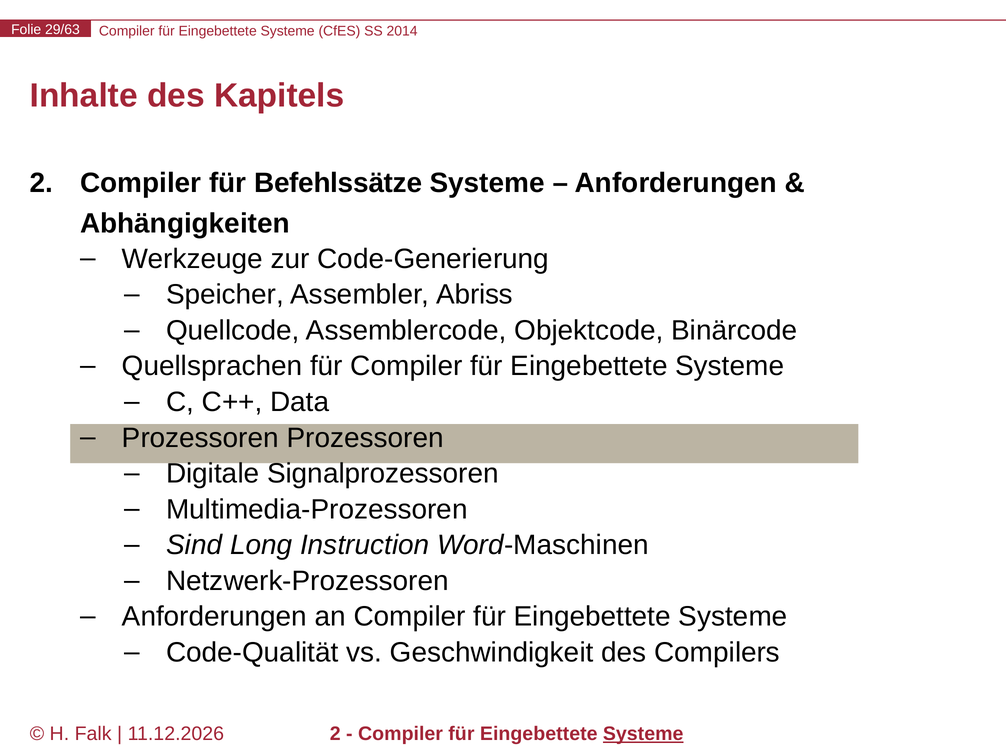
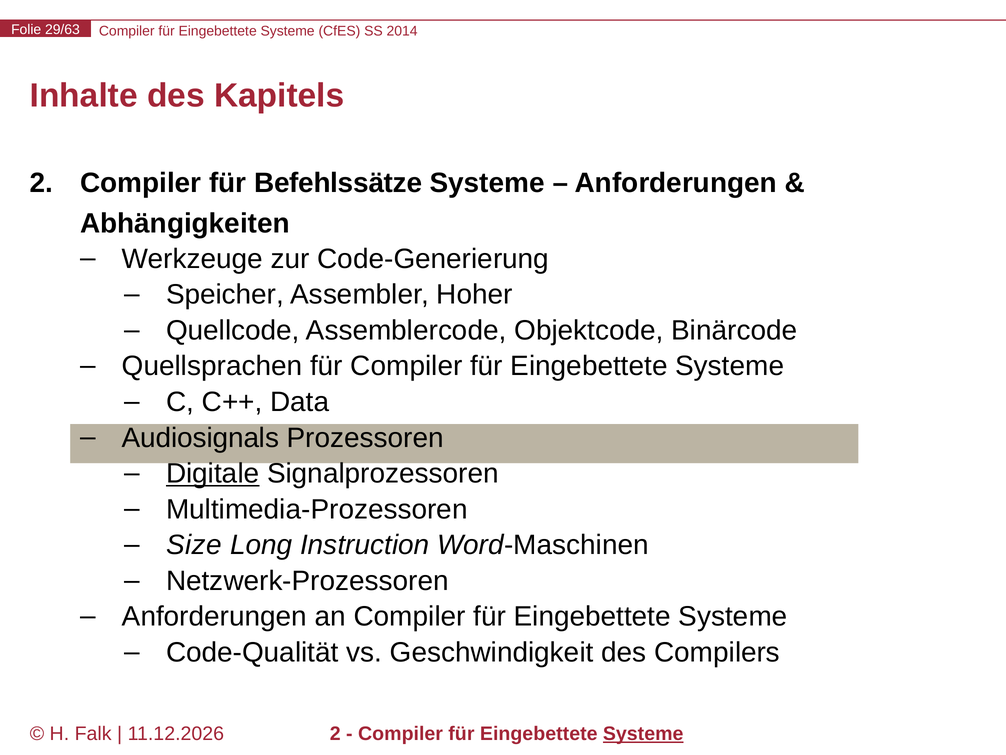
Abriss: Abriss -> Hoher (475, 294)
Prozessoren: Prozessoren -> Audiosignals (201, 437)
Digitale underline: none -> present (213, 473)
Sind: Sind -> Size (194, 545)
